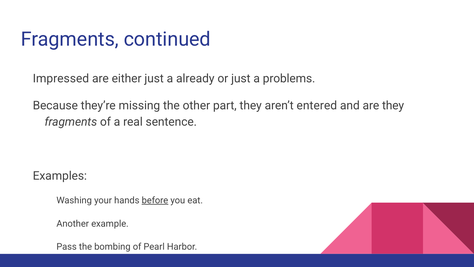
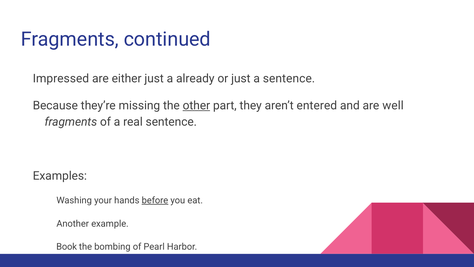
a problems: problems -> sentence (289, 79)
other underline: none -> present (196, 105)
are they: they -> well (393, 105)
Pass: Pass -> Book (67, 247)
